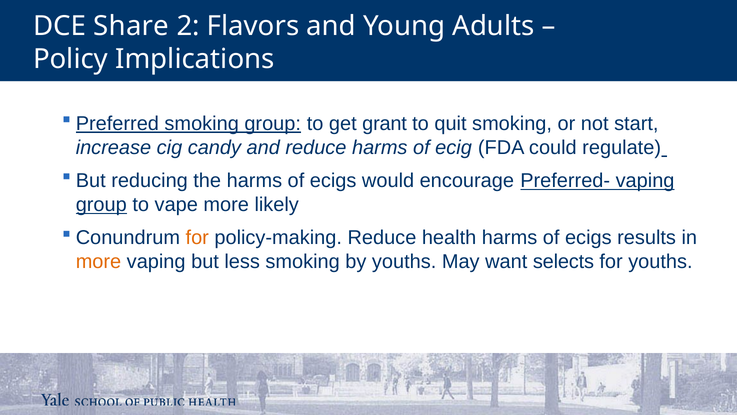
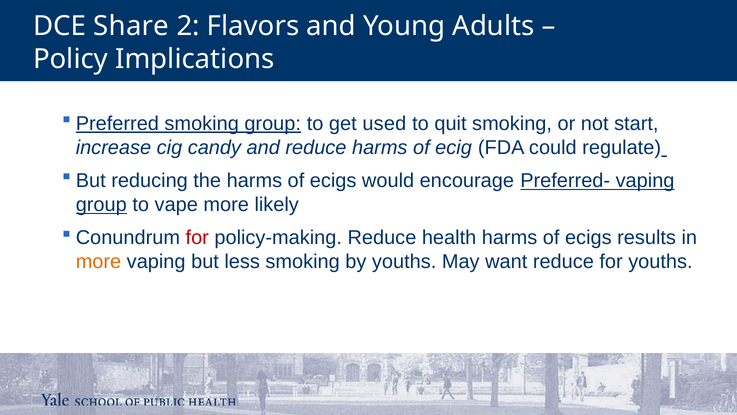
grant: grant -> used (384, 123)
for colour: orange -> red (197, 238)
want selects: selects -> reduce (563, 261)
